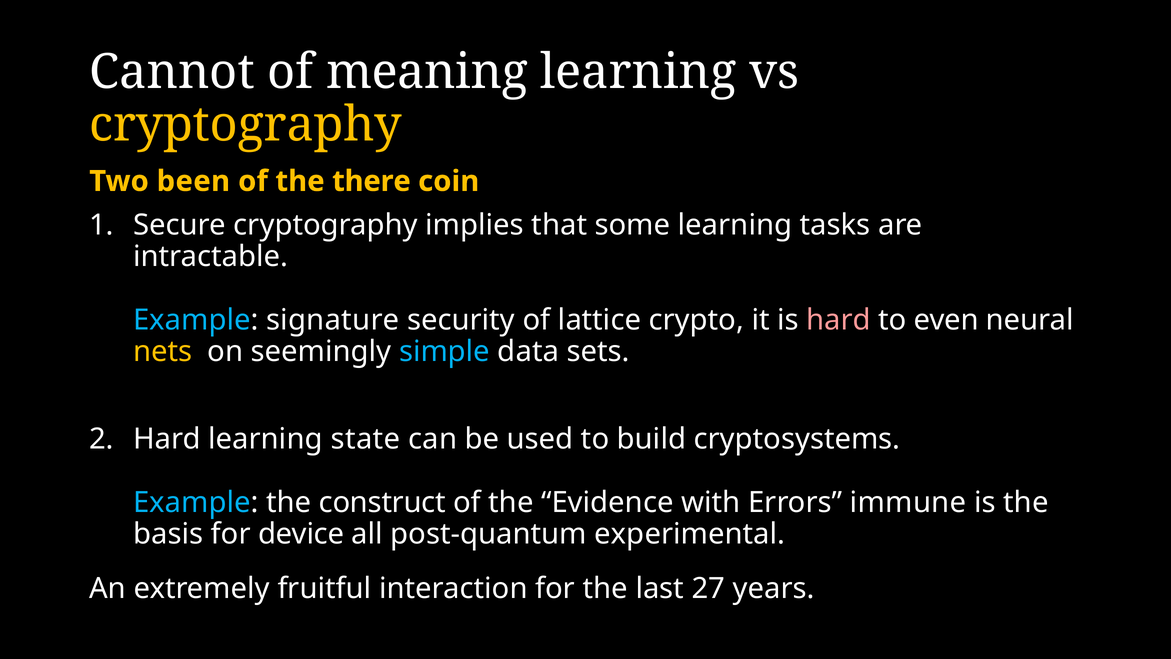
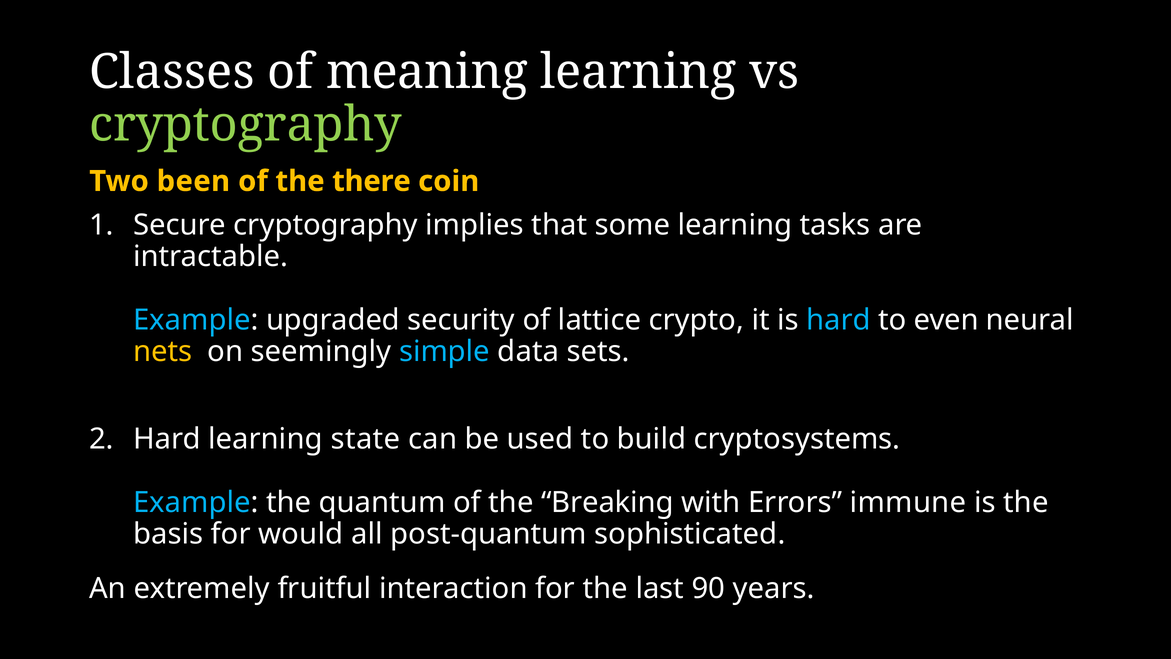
Cannot: Cannot -> Classes (172, 72)
cryptography colour: yellow -> light green (246, 125)
signature: signature -> upgraded (333, 320)
hard colour: pink -> light blue (839, 320)
construct: construct -> quantum (382, 502)
Evidence: Evidence -> Breaking (607, 502)
device: device -> would (301, 534)
experimental: experimental -> sophisticated (690, 534)
27: 27 -> 90 (708, 588)
